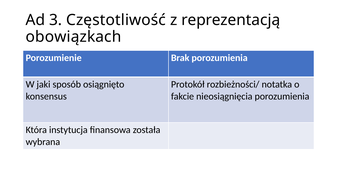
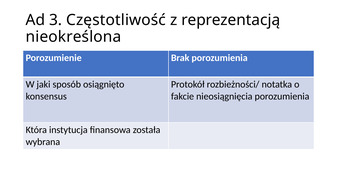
obowiązkach: obowiązkach -> nieokreślona (74, 37)
